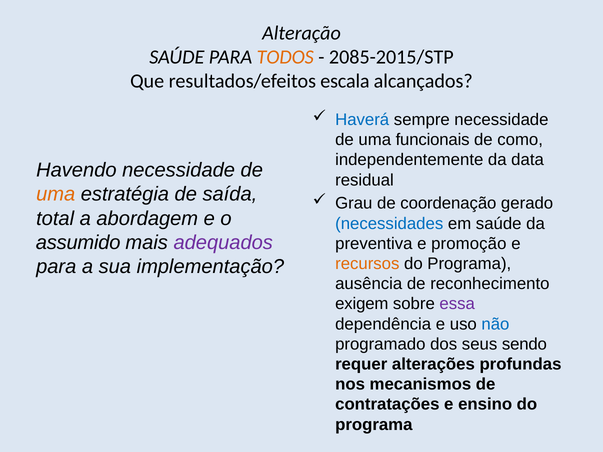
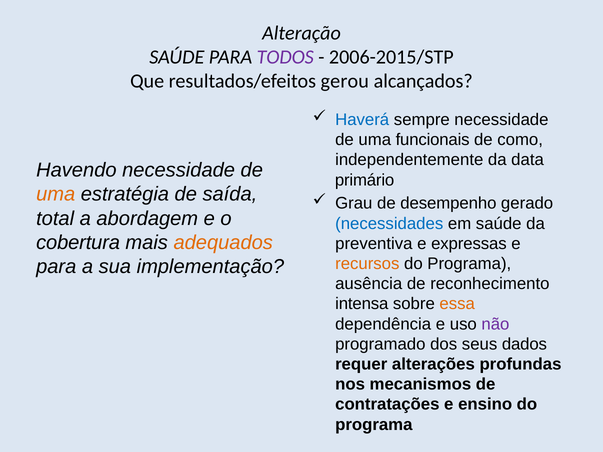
TODOS colour: orange -> purple (285, 57)
2085-2015/STP: 2085-2015/STP -> 2006-2015/STP (391, 57)
escala: escala -> gerou (345, 81)
residual: residual -> primário (365, 180)
coordenação: coordenação -> desempenho (448, 204)
assumido: assumido -> cobertura (78, 243)
adequados colour: purple -> orange (223, 243)
promoção: promoção -> expressas (469, 244)
exigem: exigem -> intensa (362, 304)
essa colour: purple -> orange (457, 304)
não colour: blue -> purple (495, 324)
sendo: sendo -> dados (524, 344)
